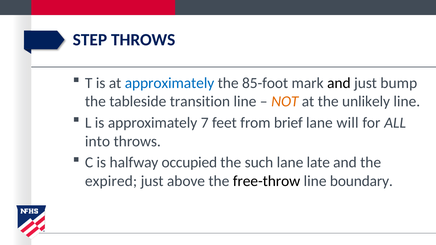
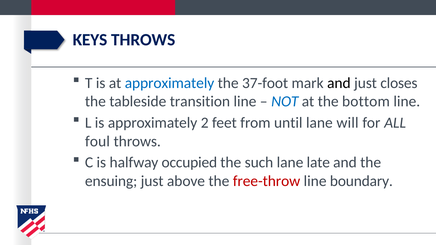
STEP: STEP -> KEYS (90, 40)
85-foot: 85-foot -> 37-foot (265, 83)
bump: bump -> closes (399, 83)
NOT colour: orange -> blue (285, 102)
unlikely: unlikely -> bottom (366, 102)
7: 7 -> 2 (205, 123)
brief: brief -> until (288, 123)
into: into -> foul (97, 141)
expired: expired -> ensuing (111, 181)
free-throw colour: black -> red (267, 181)
